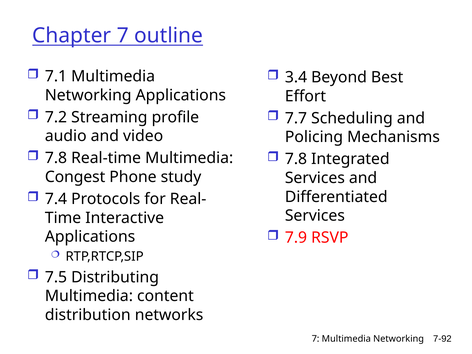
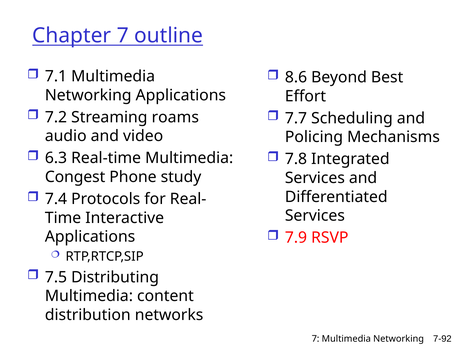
3.4: 3.4 -> 8.6 (296, 77)
profile: profile -> roams (175, 117)
7.8: 7.8 -> 6.3 (56, 158)
